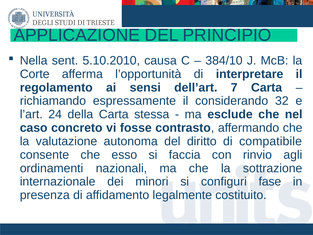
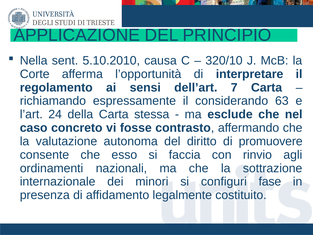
384/10: 384/10 -> 320/10 (224, 61)
32: 32 -> 63 (282, 101)
compatibile: compatibile -> promuovere (271, 141)
